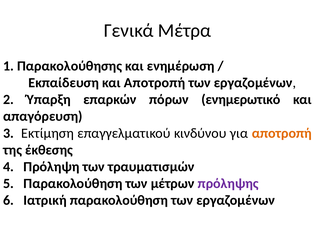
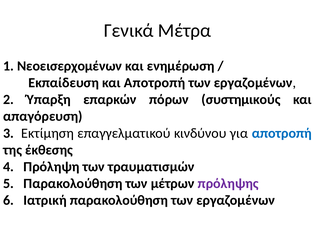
Παρακολούθησης: Παρακολούθησης -> Νεοεισερχομένων (70, 66)
ενημερωτικό: ενημερωτικό -> συστημικούς (241, 100)
αποτροπή colour: orange -> blue (282, 133)
